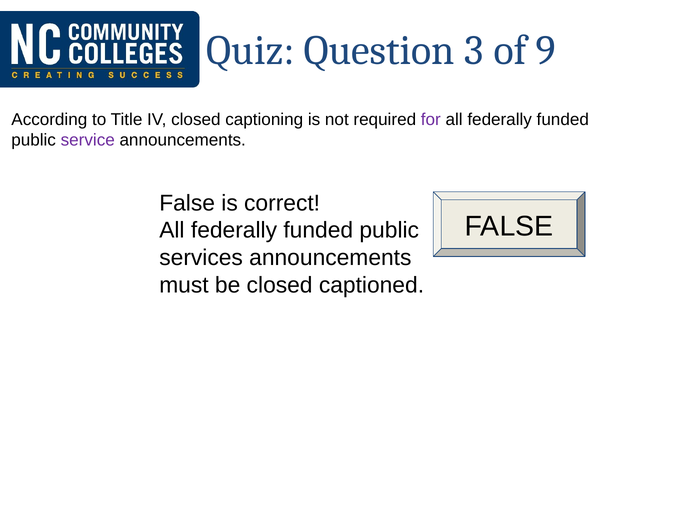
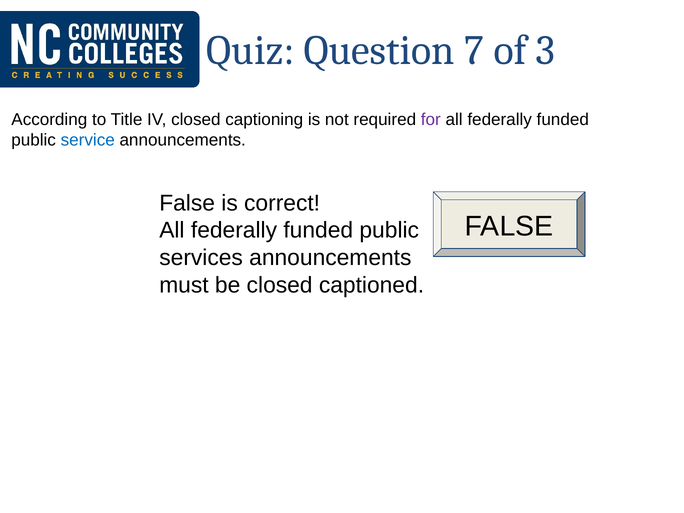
3: 3 -> 7 (474, 50)
9: 9 -> 3 (546, 50)
service colour: purple -> blue (88, 140)
